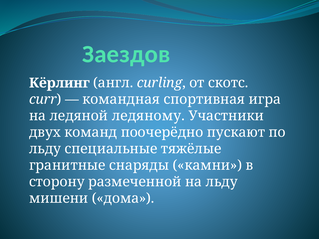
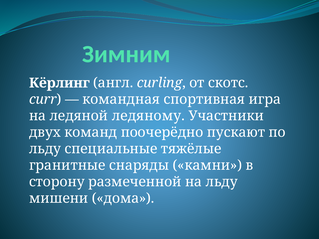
Заездов: Заездов -> Зимним (126, 54)
